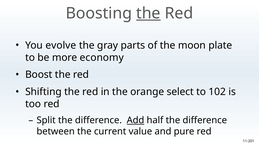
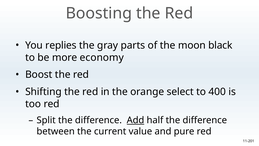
the underline: present -> none (148, 13)
evolve: evolve -> replies (61, 45)
plate: plate -> black (220, 45)
102: 102 -> 400 (217, 92)
